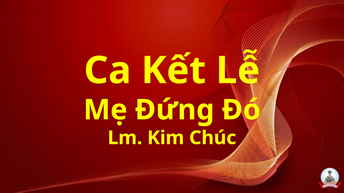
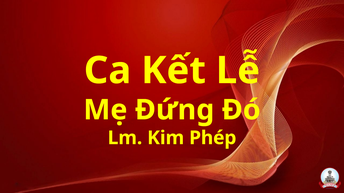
Chúc: Chúc -> Phép (213, 138)
